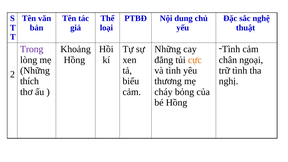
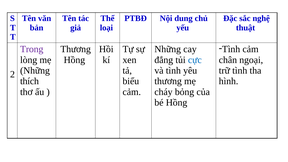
Khoảng: Khoảng -> Thương (76, 49)
cực colour: orange -> blue (195, 60)
nghị: nghị -> hình (229, 81)
